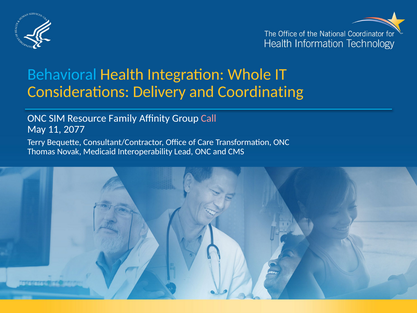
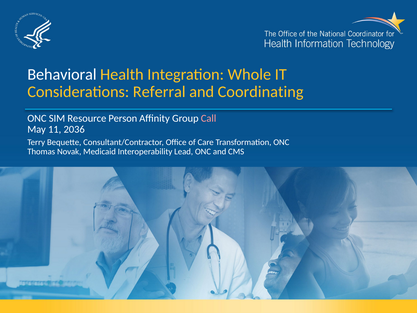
Behavioral colour: light blue -> white (62, 74)
Delivery: Delivery -> Referral (159, 92)
Family: Family -> Person (123, 118)
2077: 2077 -> 2036 (74, 129)
